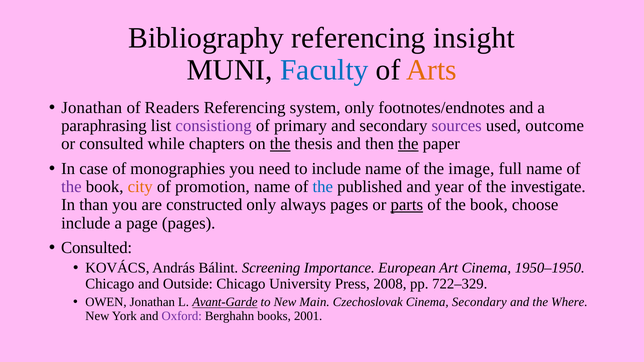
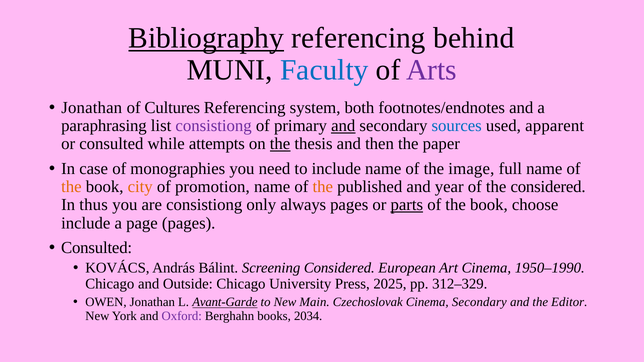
Bibliography underline: none -> present (206, 38)
insight: insight -> behind (474, 38)
Arts colour: orange -> purple (432, 70)
Readers: Readers -> Cultures (172, 108)
system only: only -> both (359, 108)
and underline: none -> present (343, 126)
sources colour: purple -> blue (457, 126)
outcome: outcome -> apparent (555, 126)
chapters: chapters -> attempts (217, 144)
the underline: present -> none (408, 144)
the colour: purple -> orange (71, 187)
the colour: blue -> orange (323, 187)
the investigate: investigate -> considered (548, 187)
than: than -> thus (94, 205)
are constructed: constructed -> consistiong (204, 205)
Screening Importance: Importance -> Considered (339, 268)
1950–1950: 1950–1950 -> 1950–1990 (550, 268)
2008: 2008 -> 2025 (390, 284)
722–329: 722–329 -> 312–329 (460, 284)
Where: Where -> Editor (569, 302)
2001: 2001 -> 2034 (308, 316)
